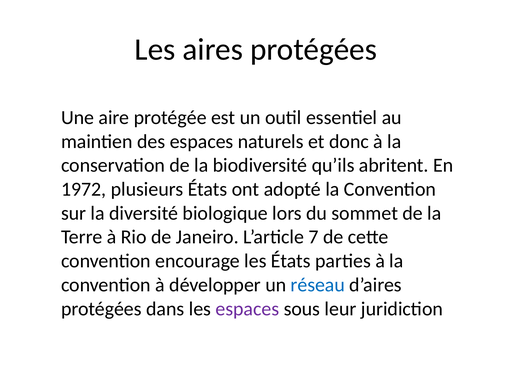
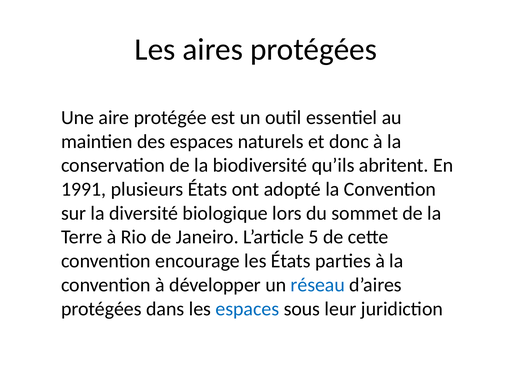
1972: 1972 -> 1991 (84, 189)
7: 7 -> 5 (314, 237)
espaces colour: purple -> blue (247, 309)
